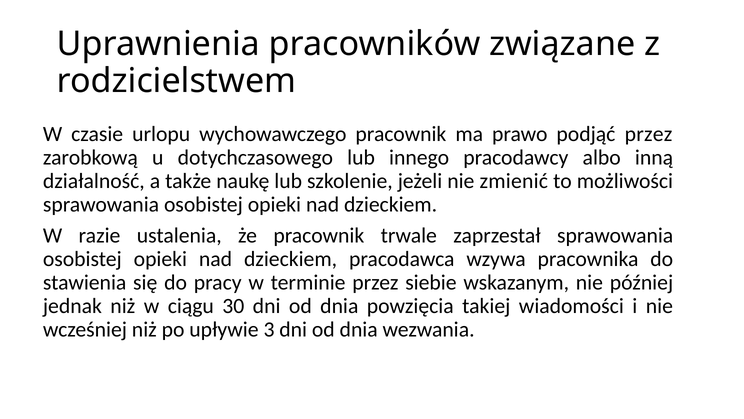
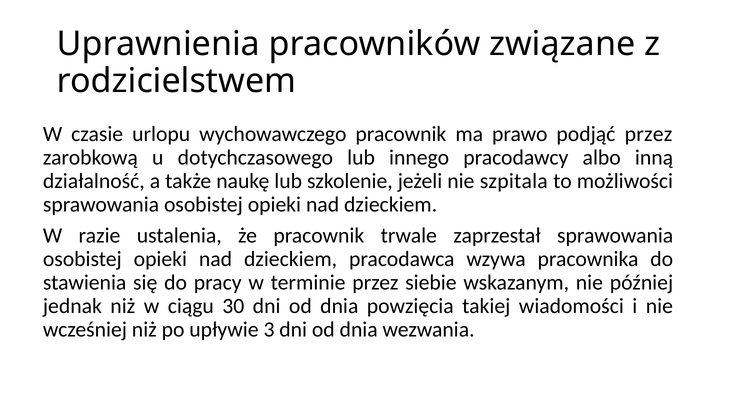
zmienić: zmienić -> szpitala (514, 181)
